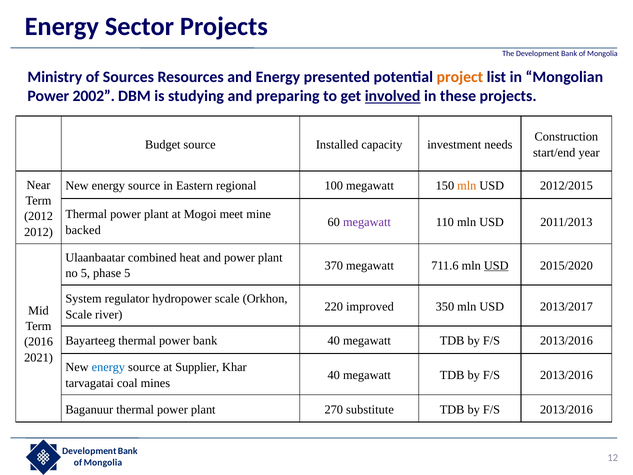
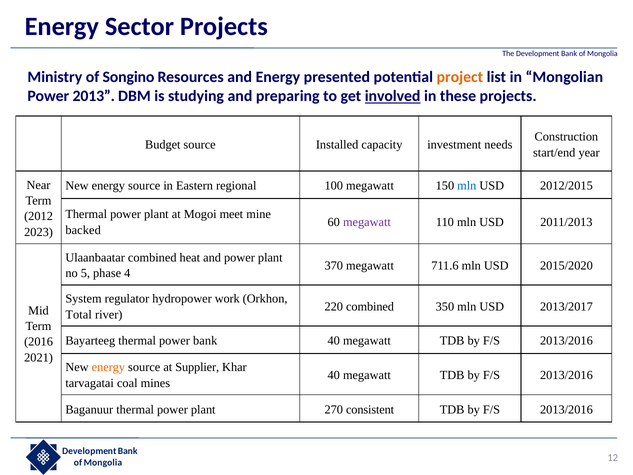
Sources: Sources -> Songino (128, 77)
2002: 2002 -> 2013 (94, 96)
mln colour: orange -> blue (467, 186)
2012: 2012 -> 2023 (39, 232)
USD underline: present -> none (496, 265)
phase 5: 5 -> 4 (127, 273)
hydropower scale: scale -> work (227, 299)
220 improved: improved -> combined (370, 306)
Scale: Scale -> Total (79, 314)
energy colour: blue -> orange (108, 367)
substitute: substitute -> consistent (370, 409)
